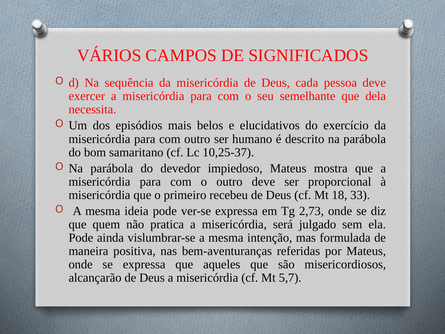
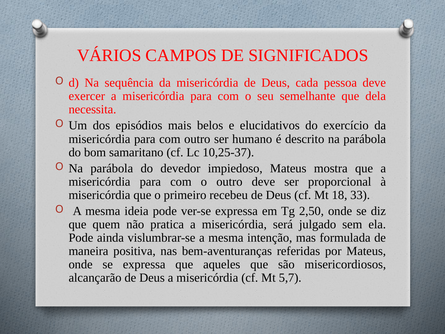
2,73: 2,73 -> 2,50 (311, 211)
